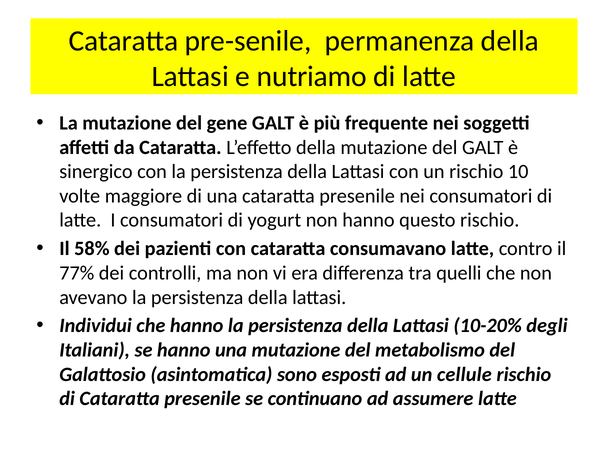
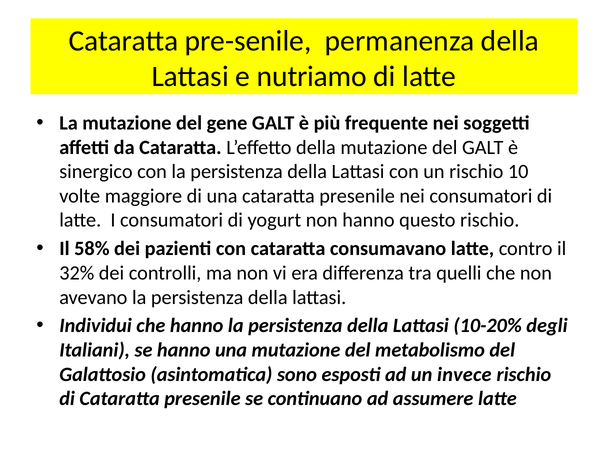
77%: 77% -> 32% (77, 273)
cellule: cellule -> invece (464, 374)
